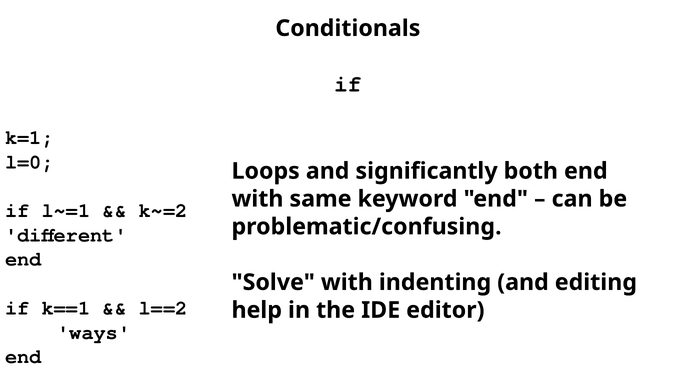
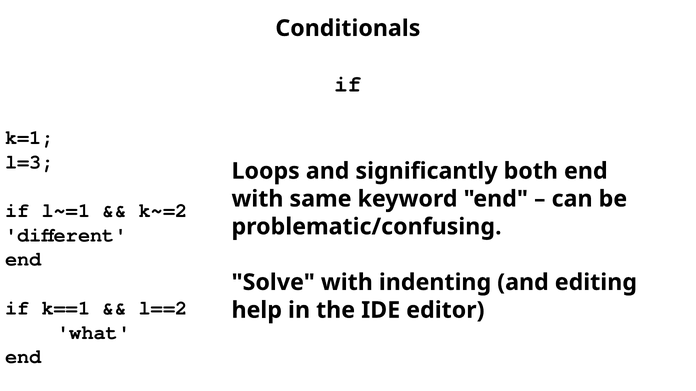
l=0: l=0 -> l=3 (29, 162)
ways: ways -> what (94, 333)
